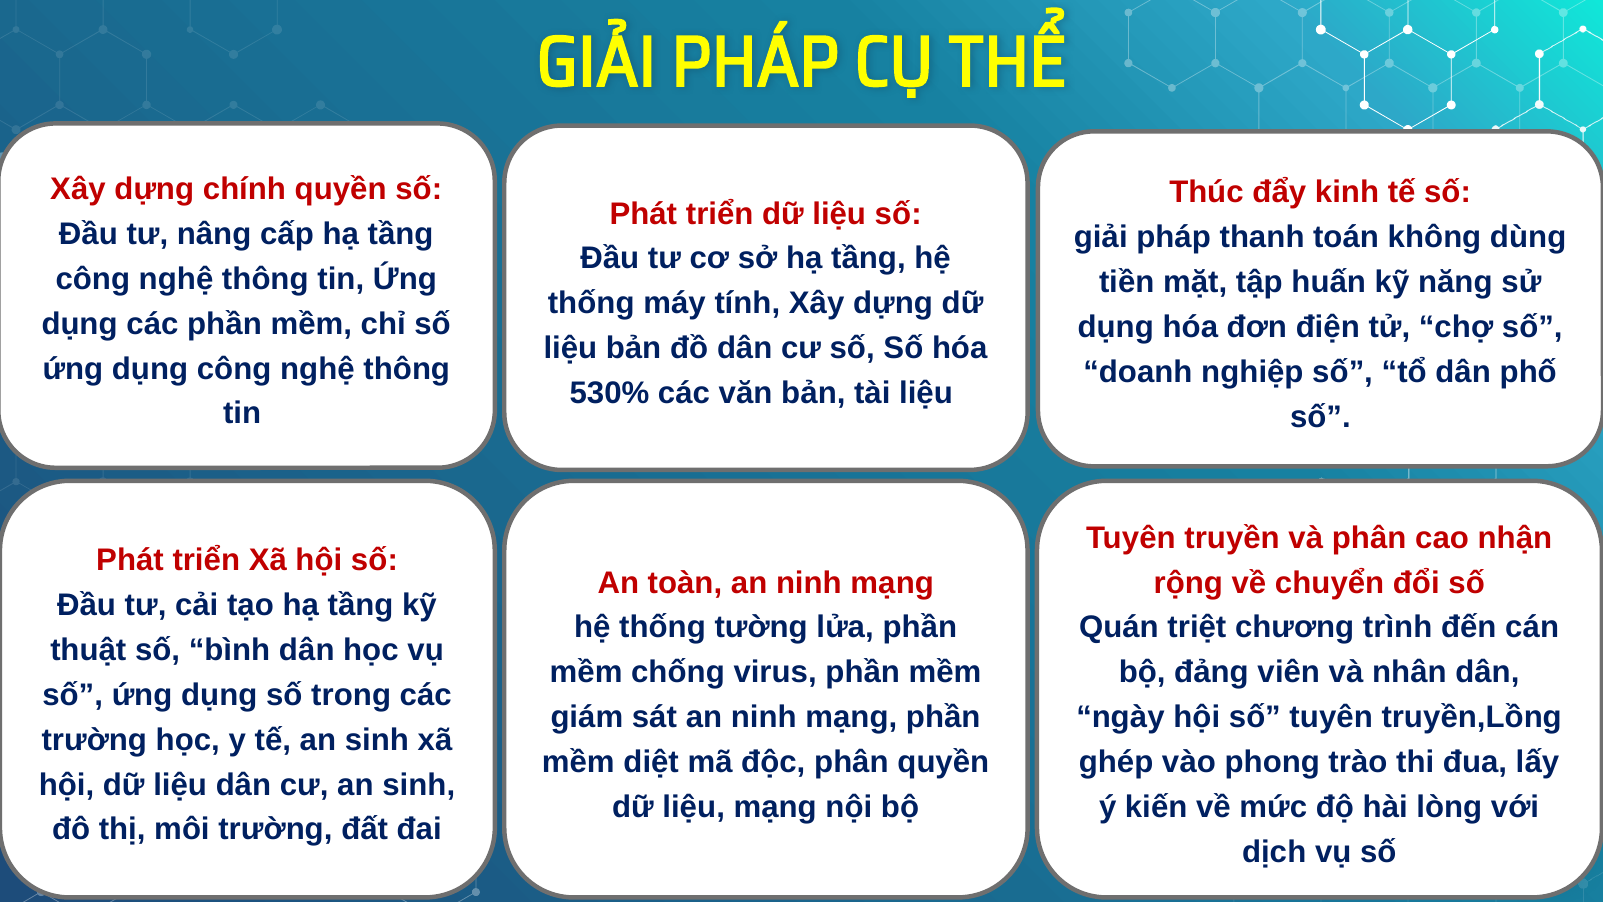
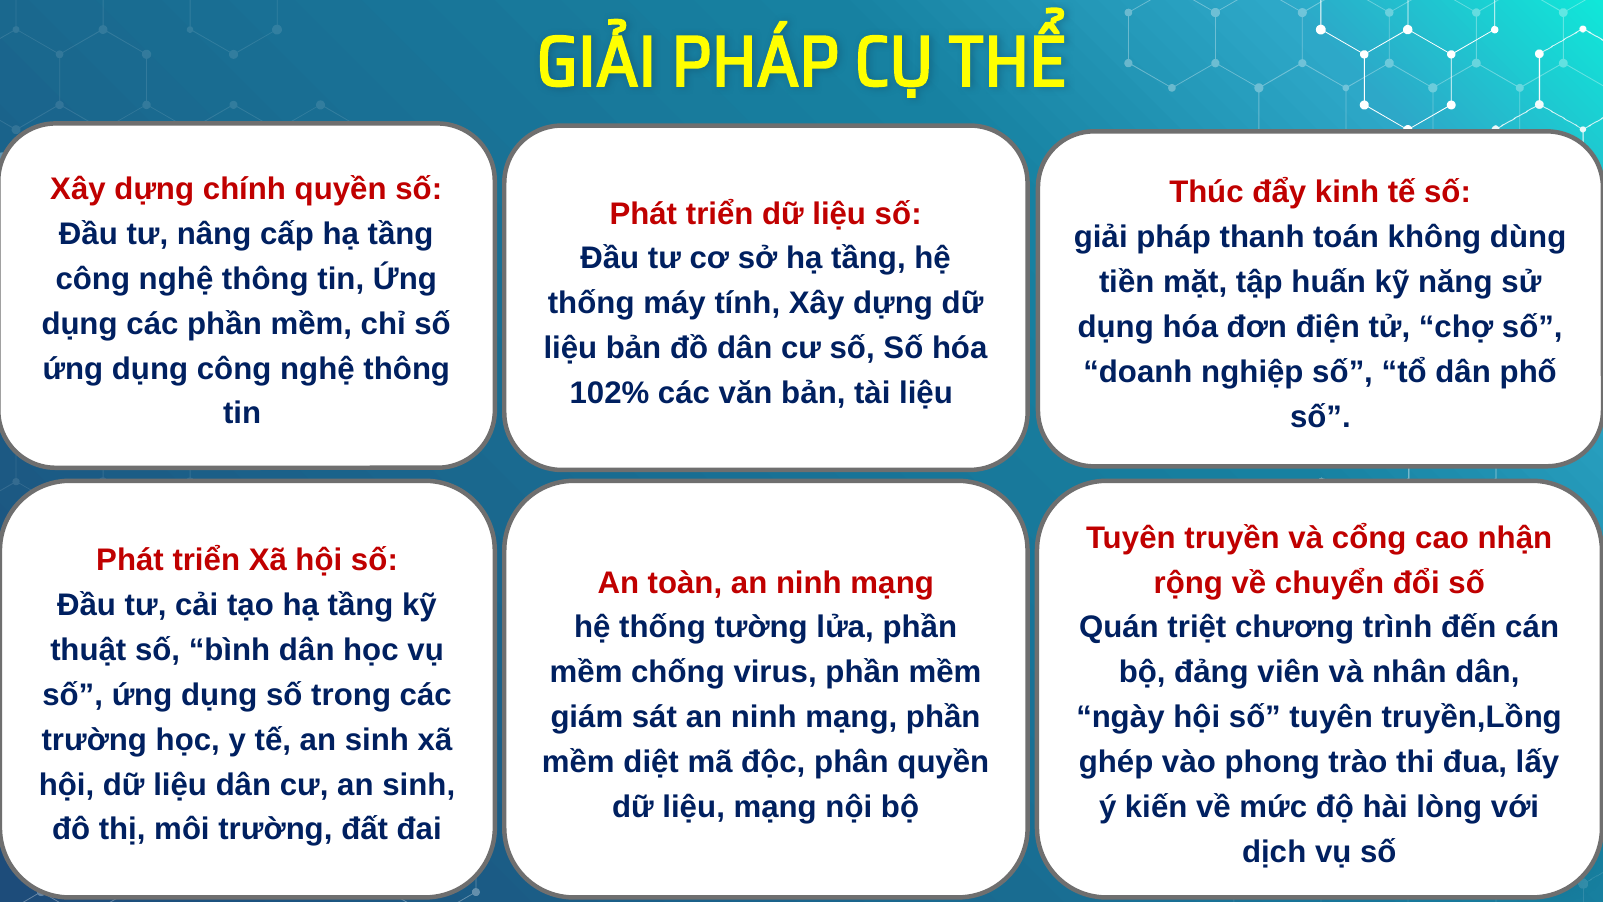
530%: 530% -> 102% (610, 393)
và phân: phân -> cổng (1369, 538)
